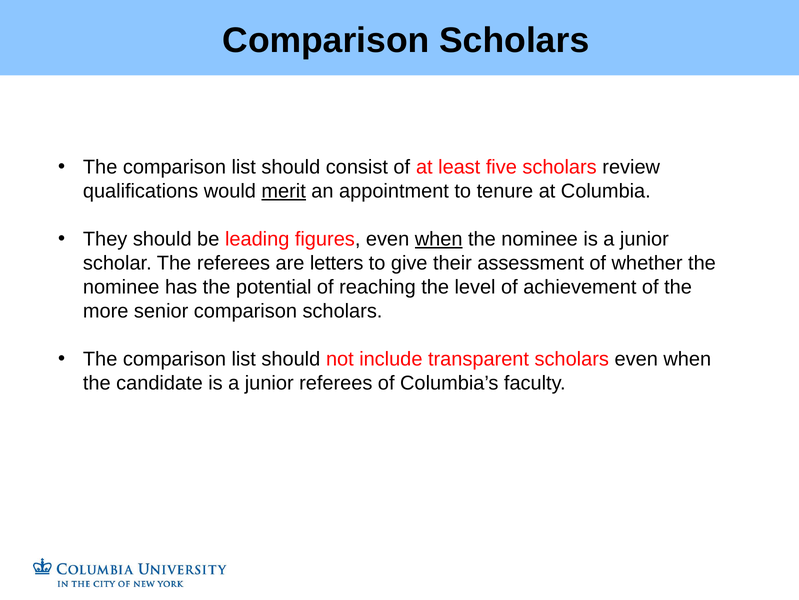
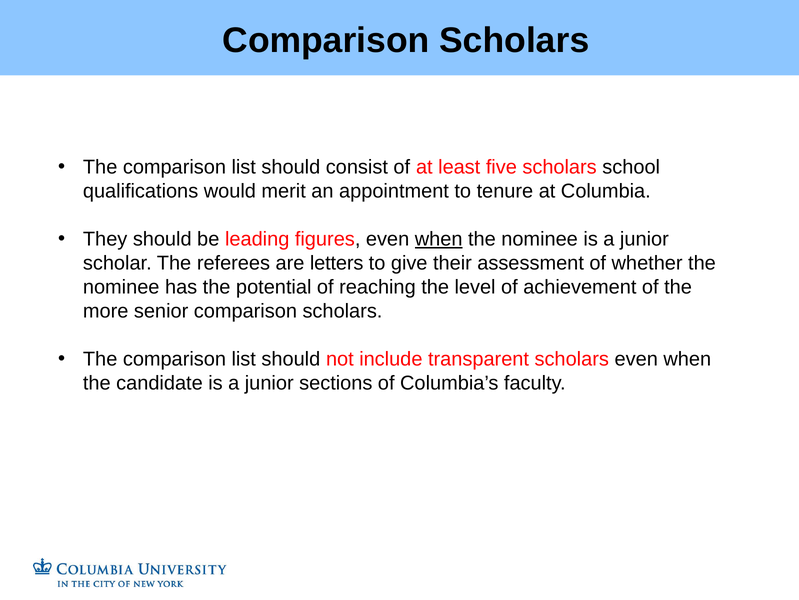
review: review -> school (631, 167)
merit underline: present -> none (284, 191)
junior referees: referees -> sections (336, 383)
